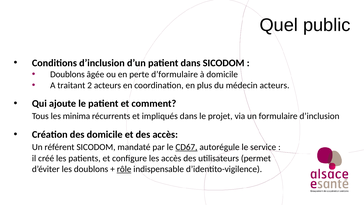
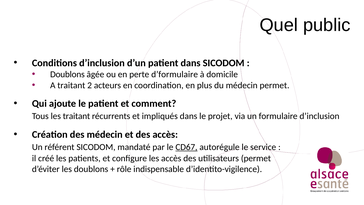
médecin acteurs: acteurs -> permet (275, 85)
les minima: minima -> traitant (76, 116)
des domicile: domicile -> médecin (105, 134)
rôle underline: present -> none (124, 169)
